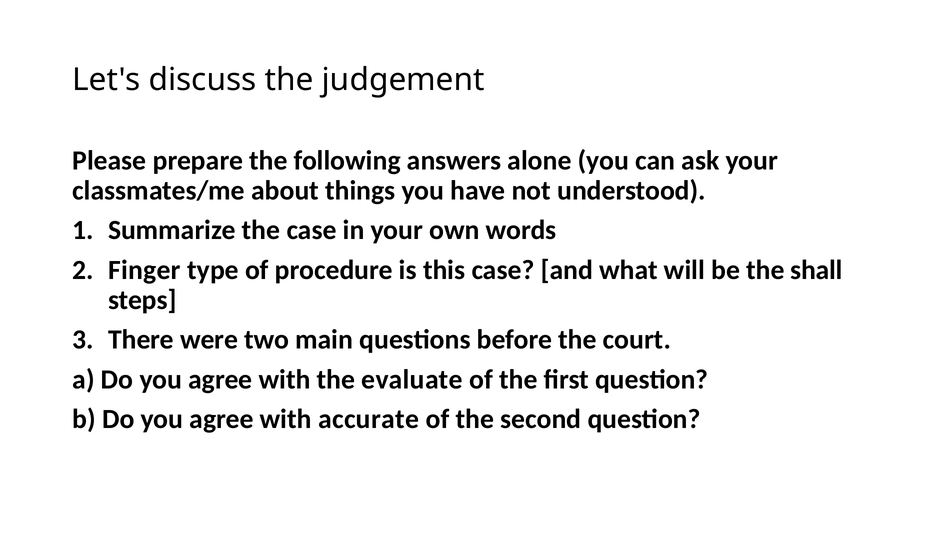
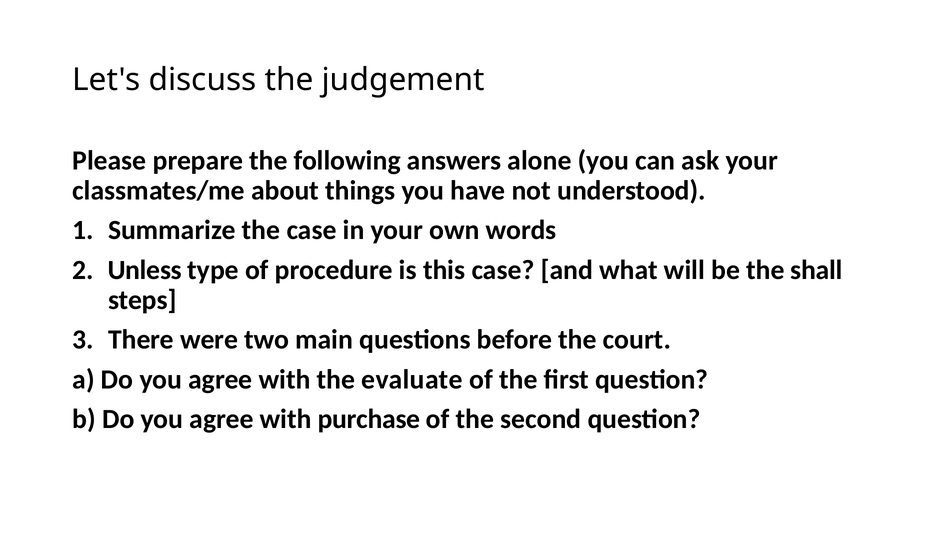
Finger: Finger -> Unless (145, 270)
accurate: accurate -> purchase (369, 420)
